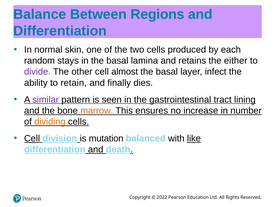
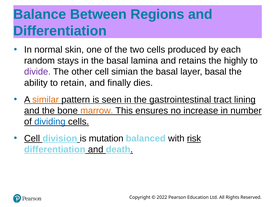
either: either -> highly (236, 61)
almost: almost -> simian (125, 72)
layer infect: infect -> basal (216, 72)
similar colour: purple -> orange (46, 100)
dividing colour: orange -> blue (50, 122)
like: like -> risk (194, 138)
